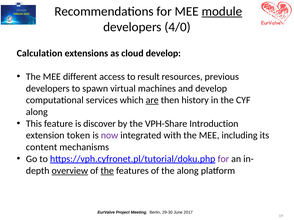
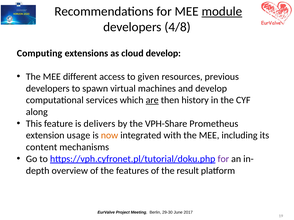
4/0: 4/0 -> 4/8 (178, 27)
Calculation: Calculation -> Computing (40, 53)
result: result -> given (148, 77)
discover: discover -> delivers (99, 124)
Introduction: Introduction -> Prometheus (214, 124)
token: token -> usage (78, 136)
now colour: purple -> orange (109, 136)
overview underline: present -> none (70, 171)
the underline: present -> none (107, 171)
the along: along -> result (188, 171)
